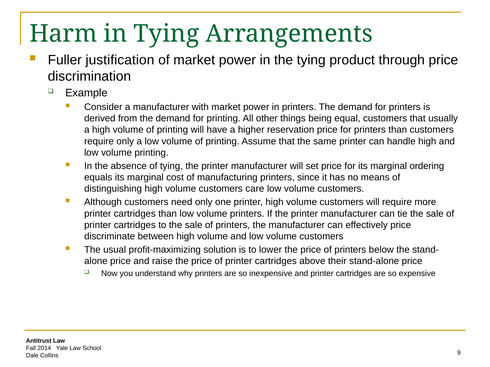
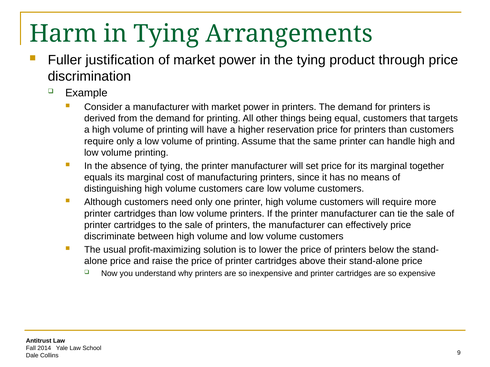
usually: usually -> targets (443, 119)
ordering: ordering -> together (427, 166)
